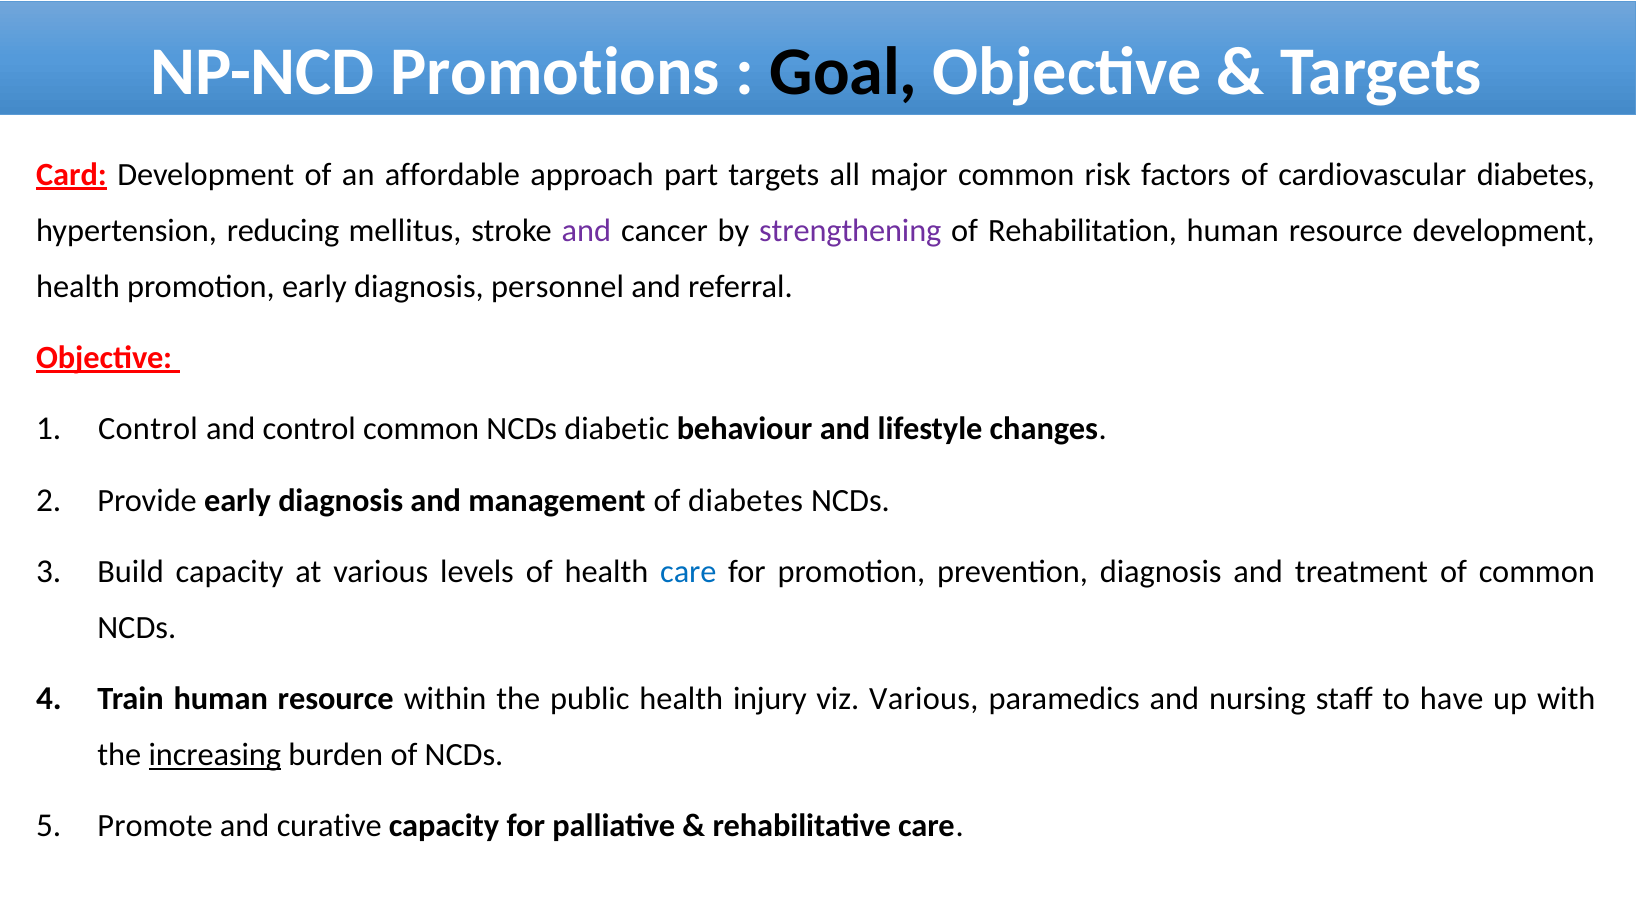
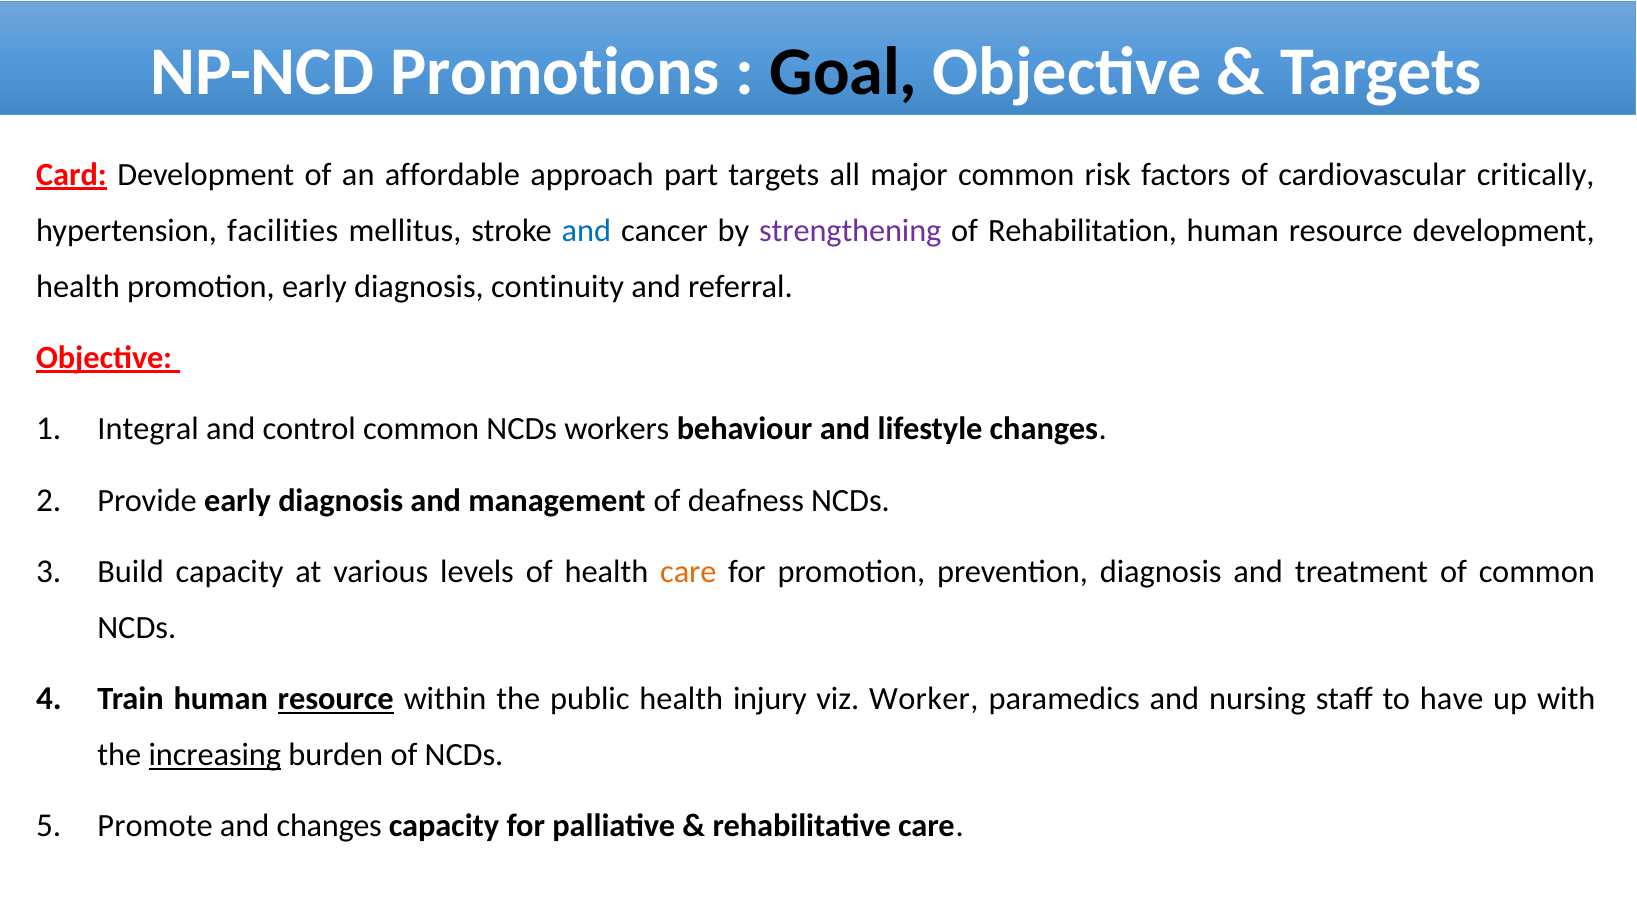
cardiovascular diabetes: diabetes -> critically (1536, 175)
reducing: reducing -> facilities (283, 231)
and colour: purple -> blue (586, 231)
personnel: personnel -> continuity (558, 287)
Control: Control -> Integral (148, 429)
diabetic: diabetic -> workers (617, 429)
of diabetes: diabetes -> deafness (746, 500)
care colour: blue -> orange (688, 572)
resource underline: none -> present (336, 699)
viz Various: Various -> Worker (924, 699)
and curative: curative -> changes (329, 826)
